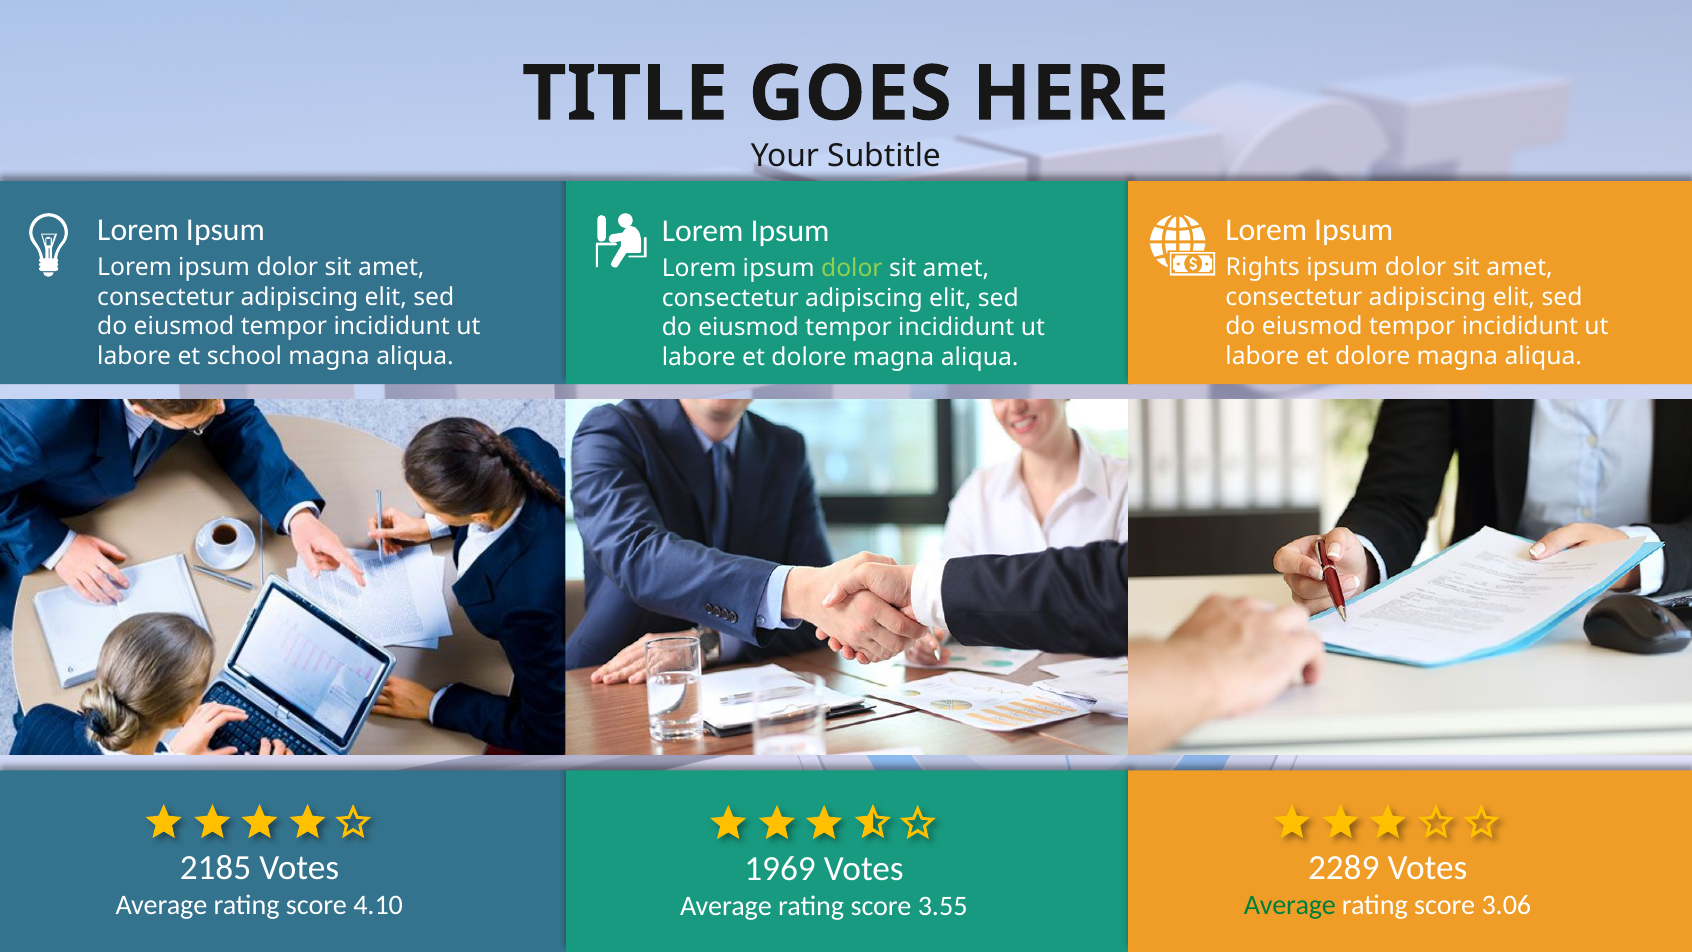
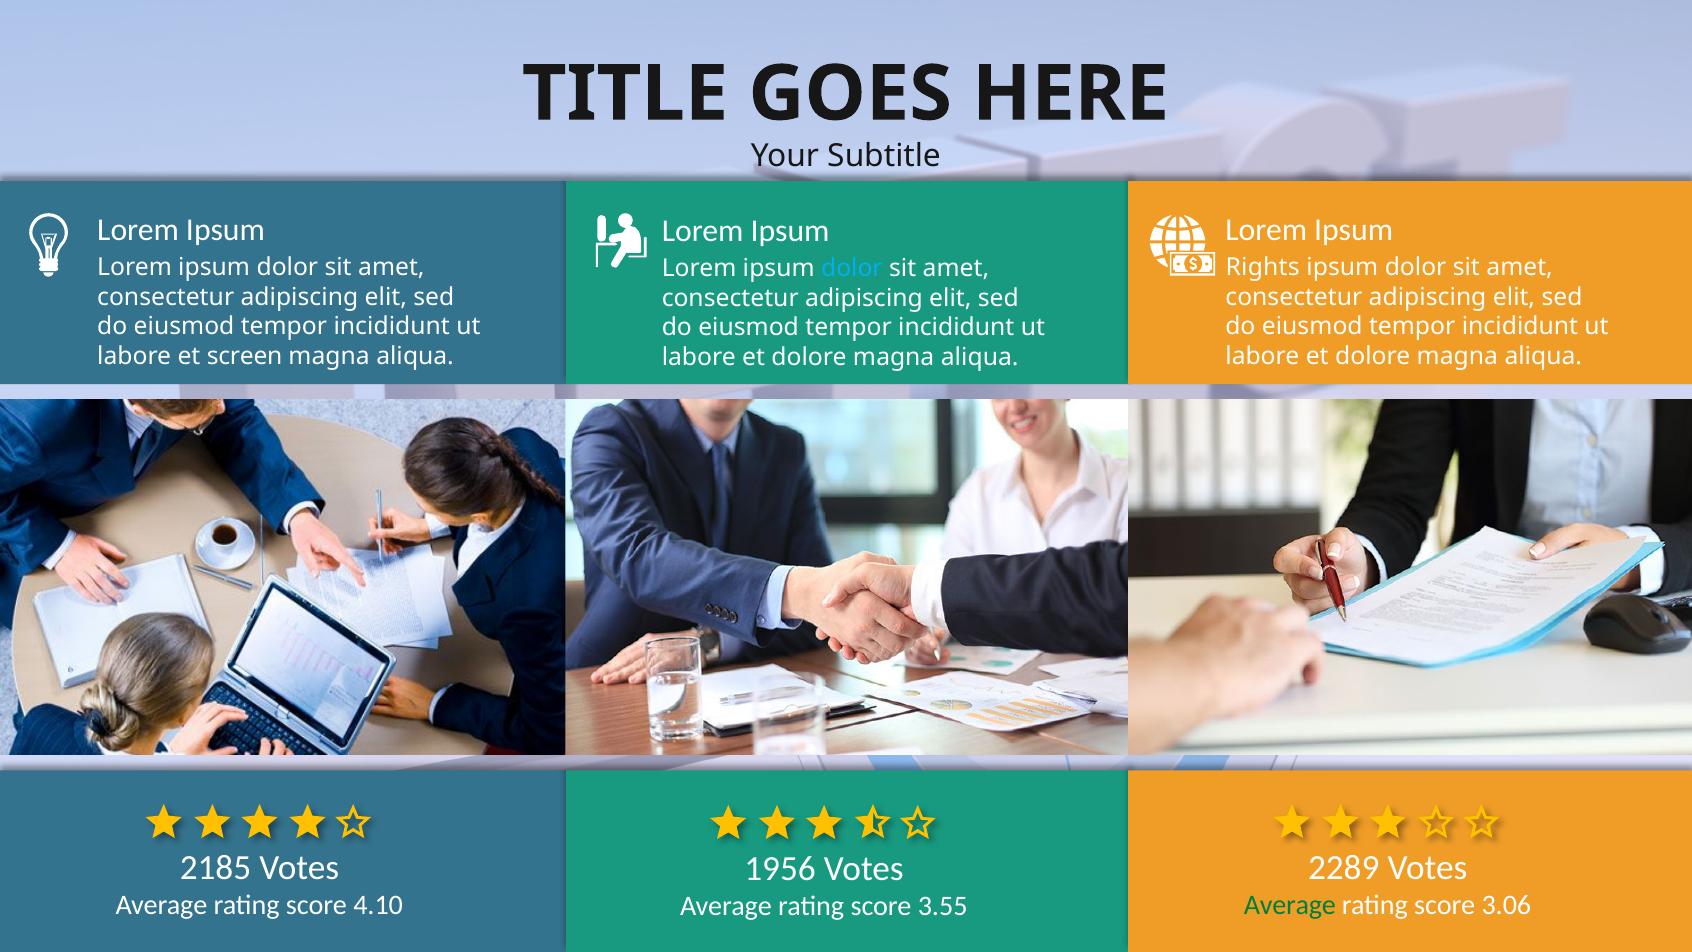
dolor colour: light green -> light blue (852, 268)
school: school -> screen (245, 356)
1969: 1969 -> 1956 (780, 869)
